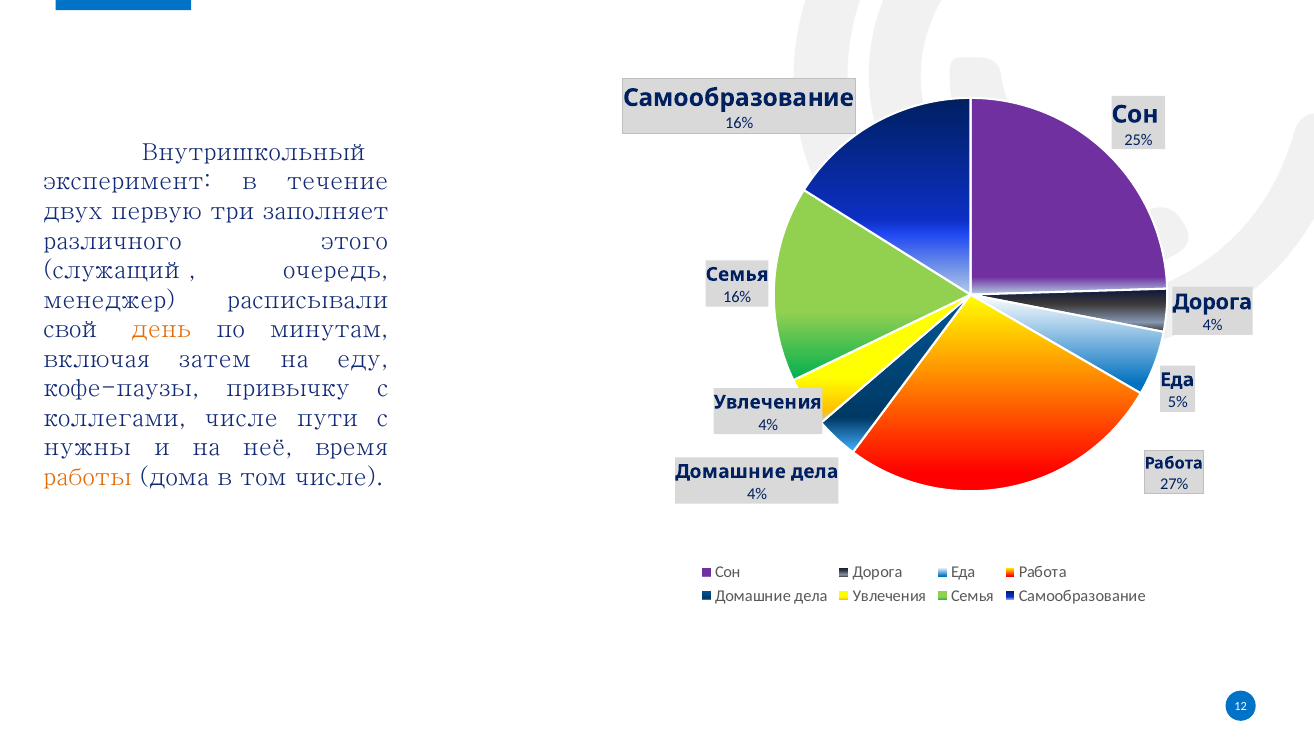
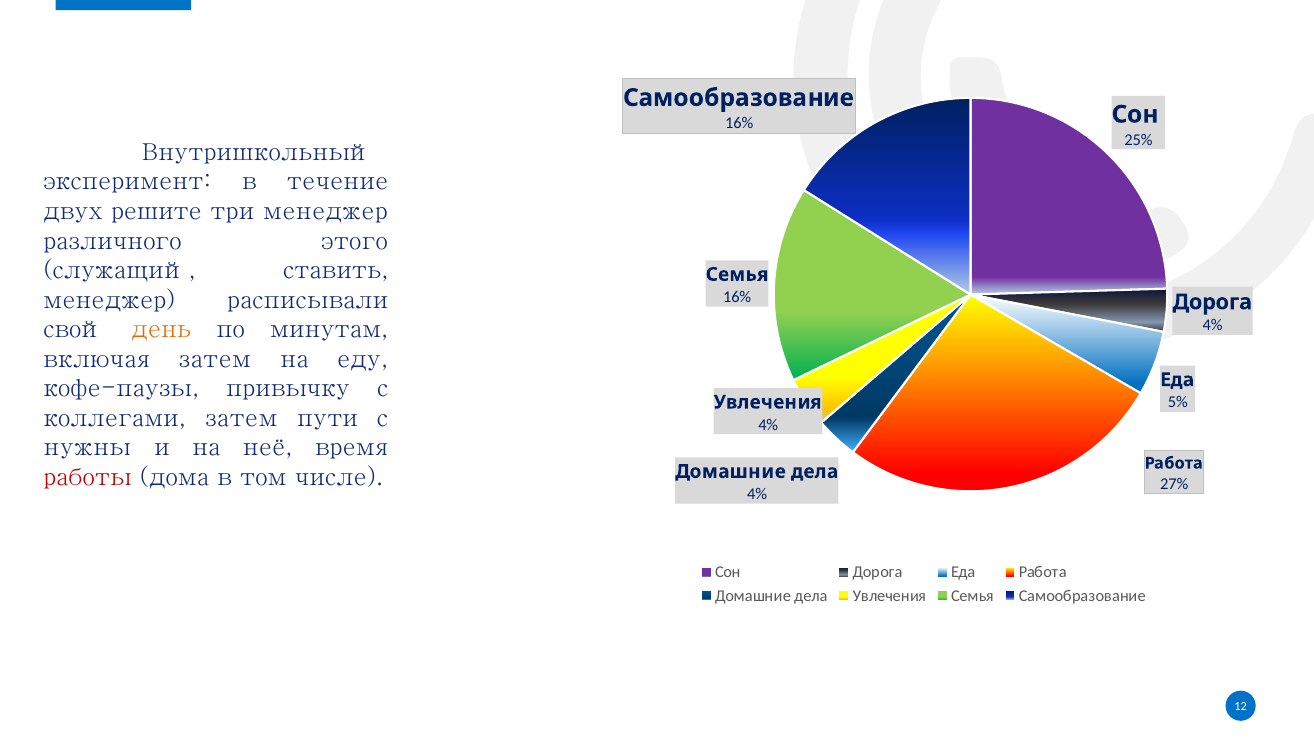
первую: первую -> решите (157, 211)
три заполняет: заполняет -> менеджер (325, 211)
очередь: очередь -> ставить (336, 271)
коллегами числе: числе -> затем (241, 418)
работы colour: orange -> red (87, 477)
